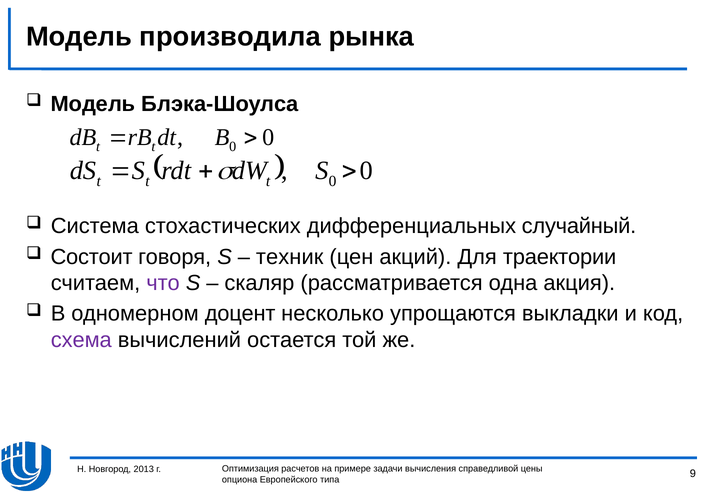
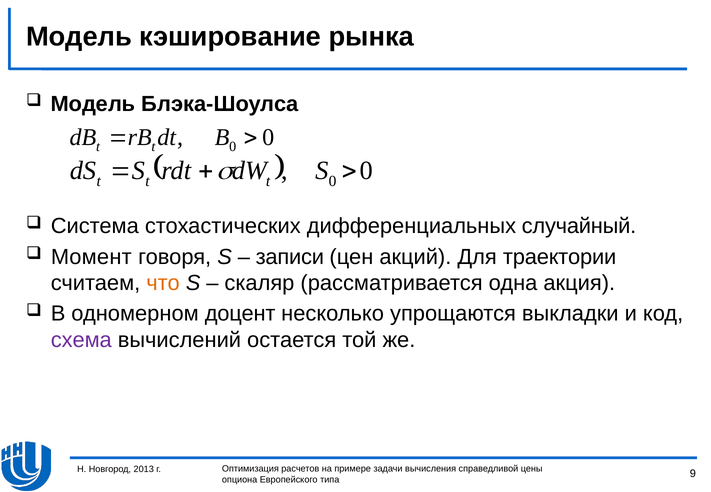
производила: производила -> кэширование (230, 37)
Состоит: Состоит -> Момент (91, 257)
техник: техник -> записи (290, 257)
что colour: purple -> orange (163, 283)
